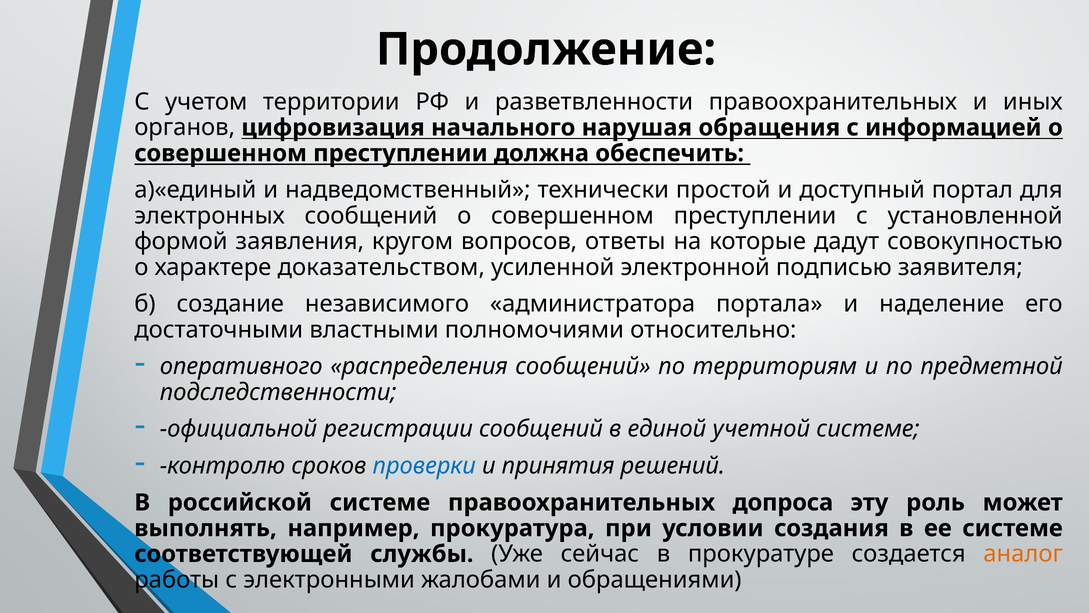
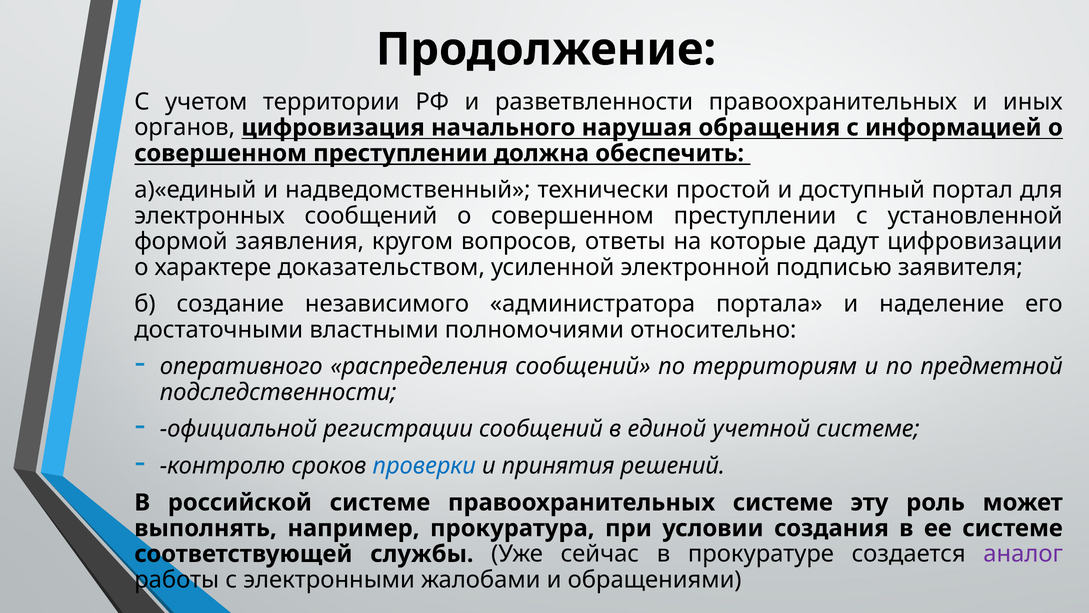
совокупностью: совокупностью -> цифровизации (975, 241)
правоохранительных допроса: допроса -> системе (783, 502)
аналог colour: orange -> purple (1023, 554)
